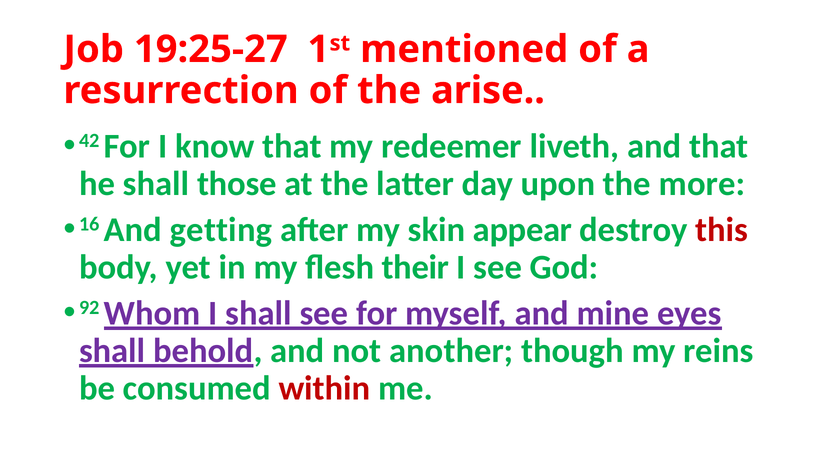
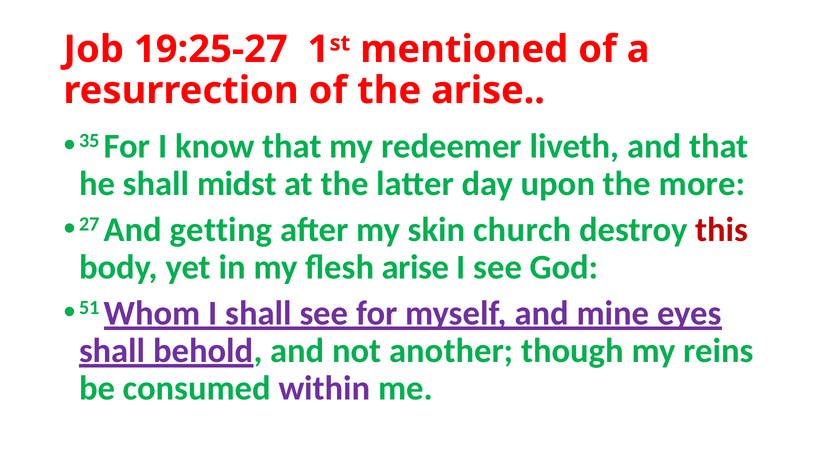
42: 42 -> 35 (89, 141)
those: those -> midst (237, 184)
16: 16 -> 27 (89, 224)
appear: appear -> church (522, 230)
flesh their: their -> arise (415, 267)
92: 92 -> 51 (89, 308)
within colour: red -> purple (325, 388)
